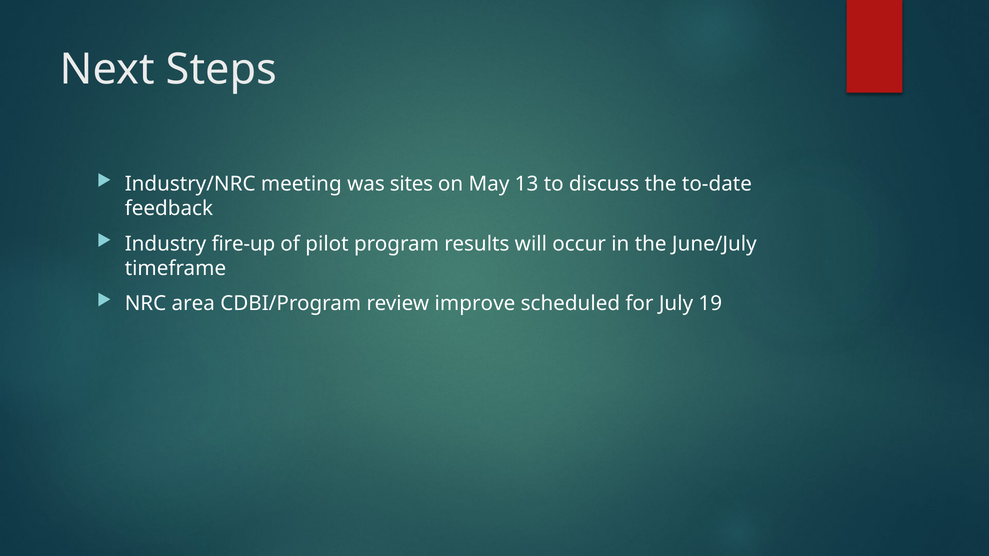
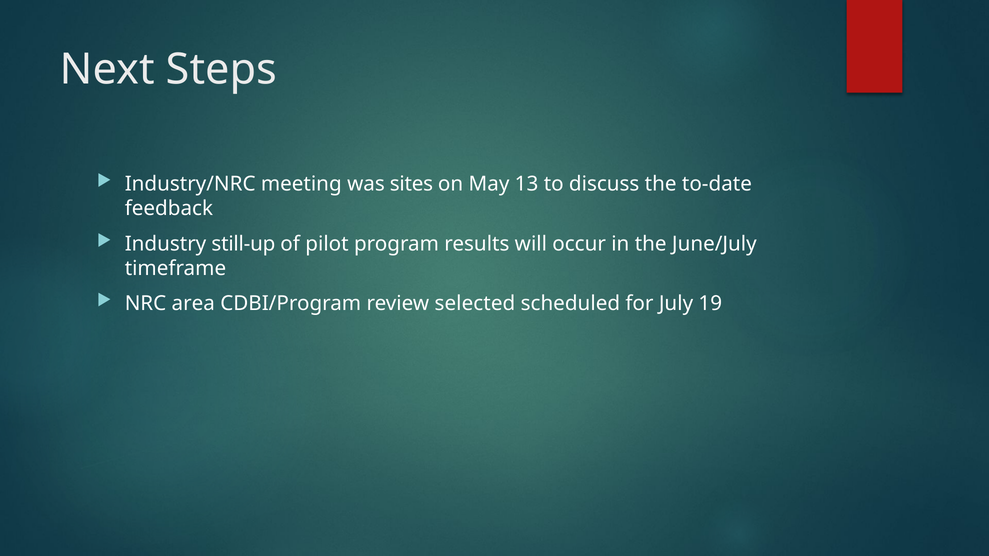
fire-up: fire-up -> still-up (243, 244)
improve: improve -> selected (475, 304)
